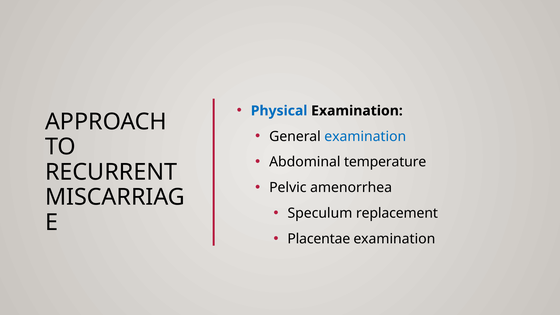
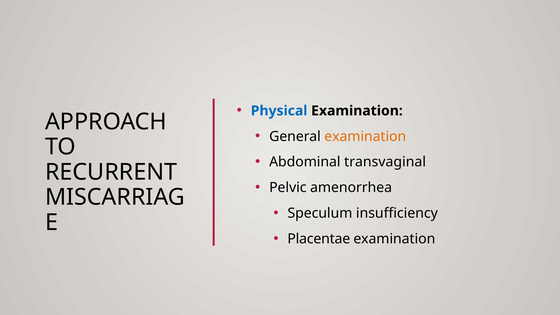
examination colour: blue -> orange (365, 136)
temperature: temperature -> transvaginal (385, 162)
replacement: replacement -> insufficiency (397, 213)
